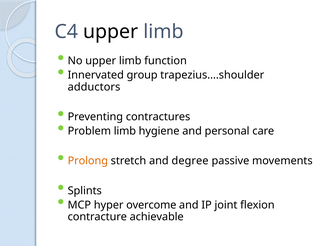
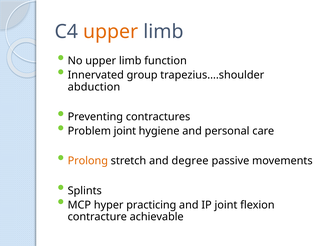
upper colour: black -> orange (111, 32)
adductors: adductors -> abduction (94, 87)
Problem limb: limb -> joint (125, 131)
overcome: overcome -> practicing (151, 204)
